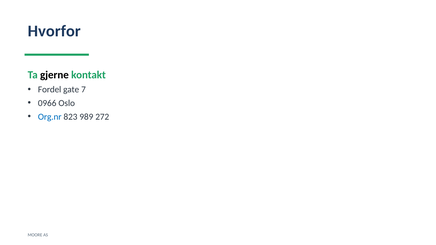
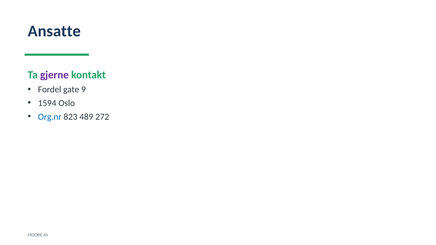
Hvorfor: Hvorfor -> Ansatte (54, 31)
gjerne colour: black -> purple (54, 75)
7: 7 -> 9 (83, 90)
0966: 0966 -> 1594 (47, 103)
989: 989 -> 489 (86, 117)
